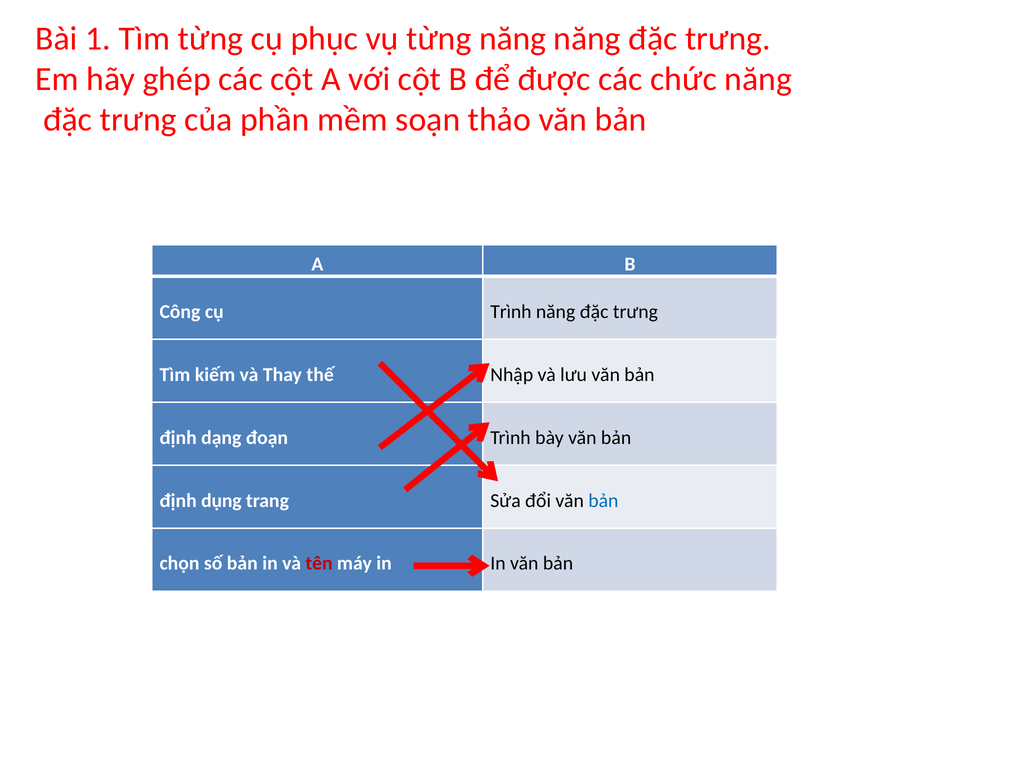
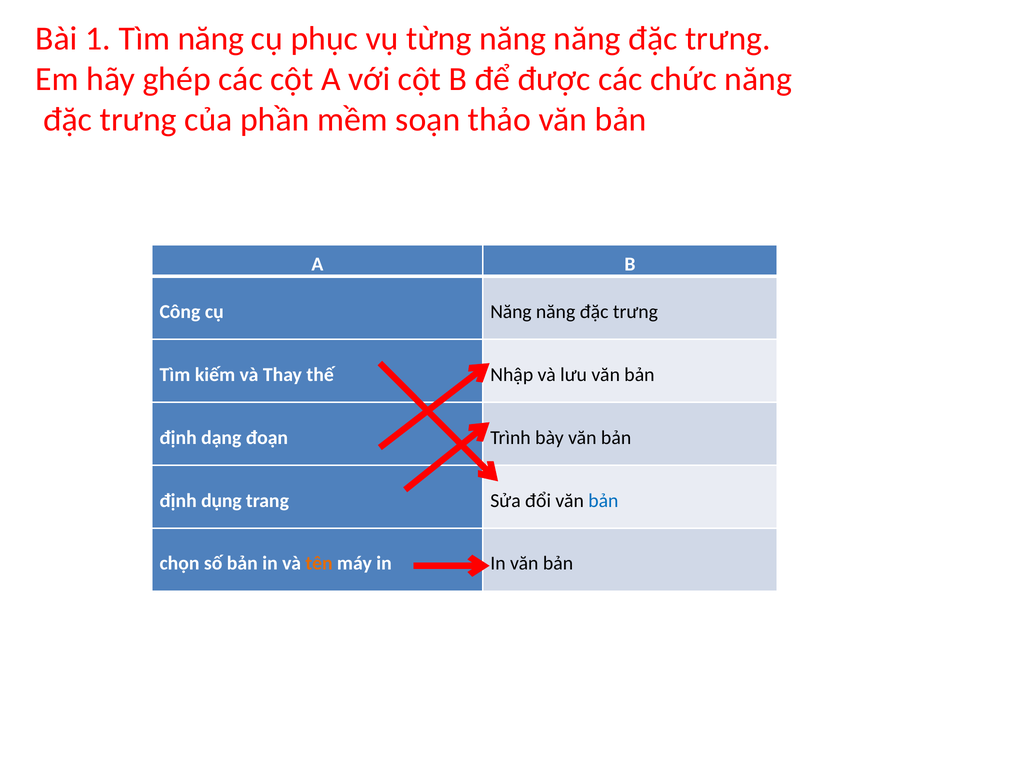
Tìm từng: từng -> năng (211, 39)
cụ Trình: Trình -> Năng (511, 312)
tên colour: red -> orange (319, 563)
